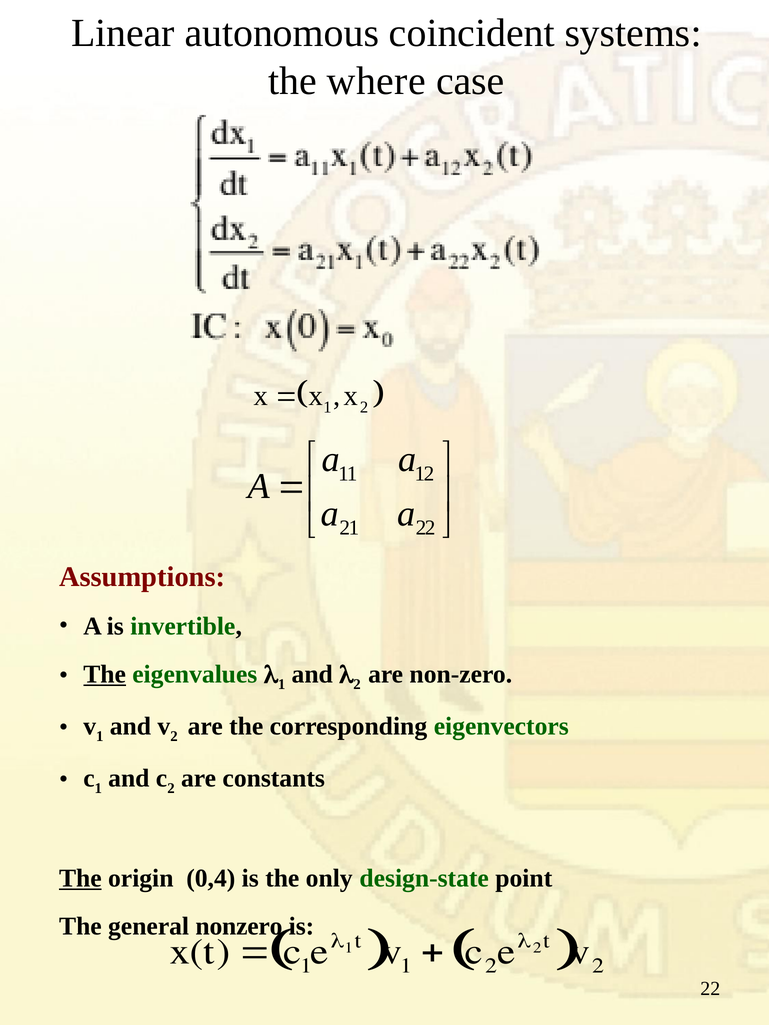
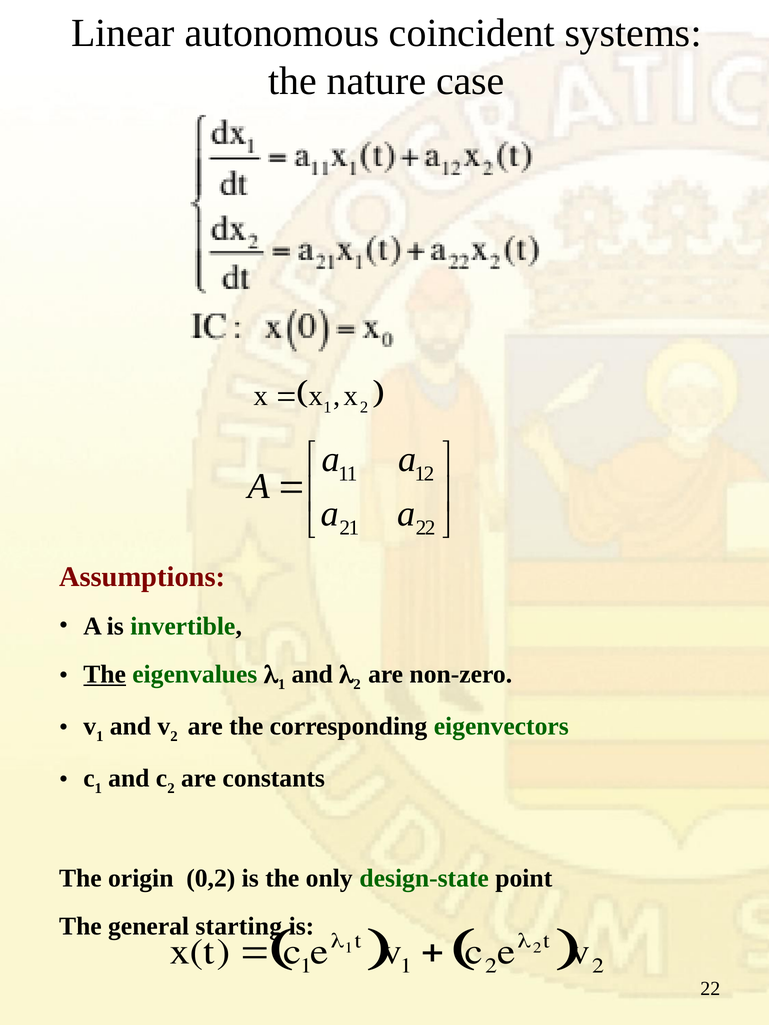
where: where -> nature (377, 81)
The underline: present -> none (80, 879)
0,4: 0,4 -> 0,2 (211, 879)
nonzero: nonzero -> starting (239, 926)
